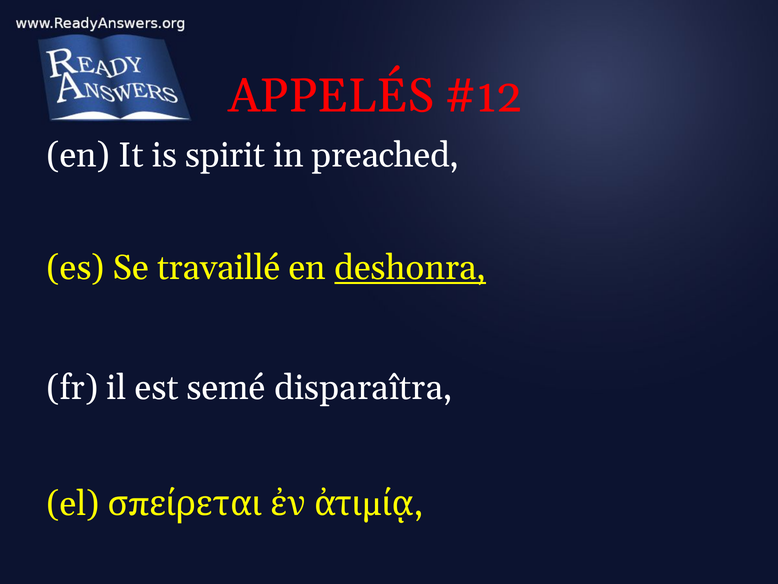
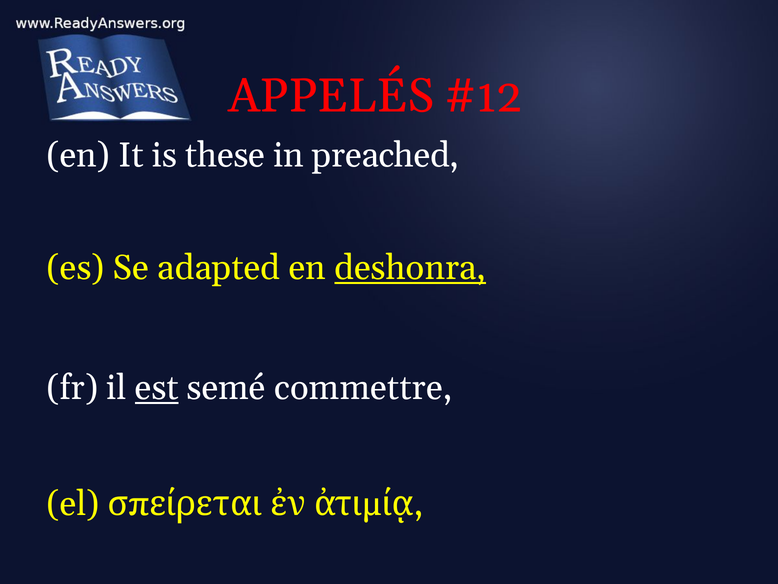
spirit: spirit -> these (225, 155)
travaillé: travaillé -> adapted (219, 268)
est underline: none -> present (157, 388)
disparaîtra: disparaîtra -> commettre (363, 388)
